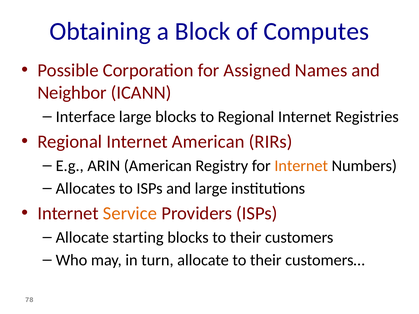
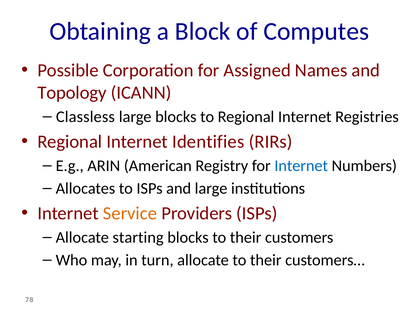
Neighbor: Neighbor -> Topology (72, 93)
Interface: Interface -> Classless (85, 117)
Internet American: American -> Identifies (208, 142)
Internet colour: orange -> blue (301, 166)
